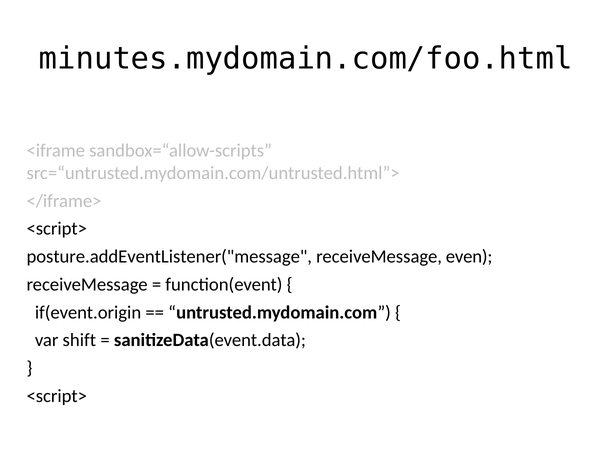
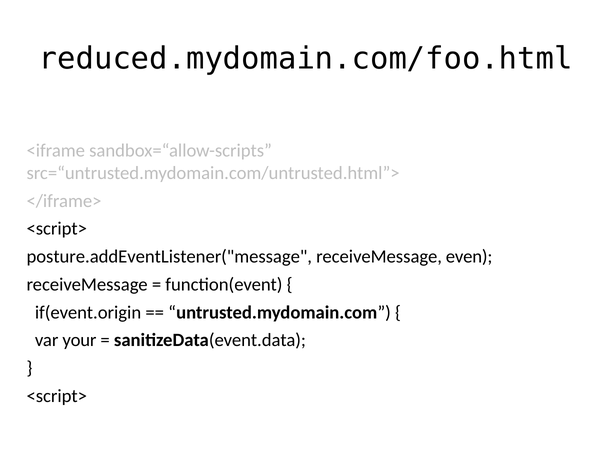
minutes.mydomain.com/foo.html: minutes.mydomain.com/foo.html -> reduced.mydomain.com/foo.html (306, 59)
shift: shift -> your (79, 340)
